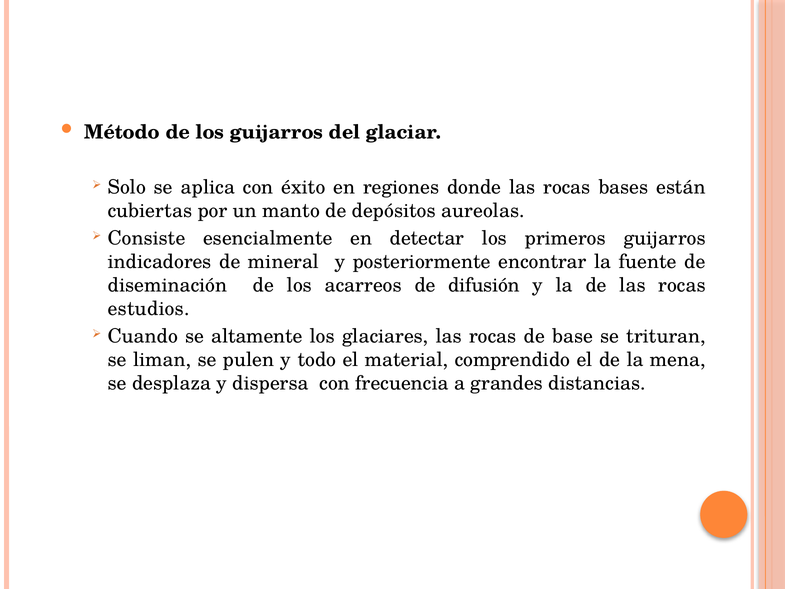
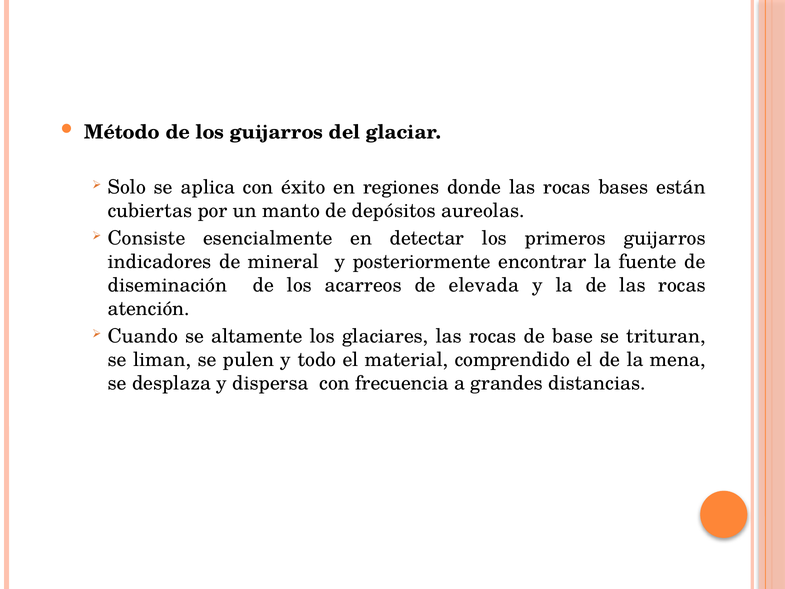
difusión: difusión -> elevada (484, 285)
estudios: estudios -> atención (149, 309)
